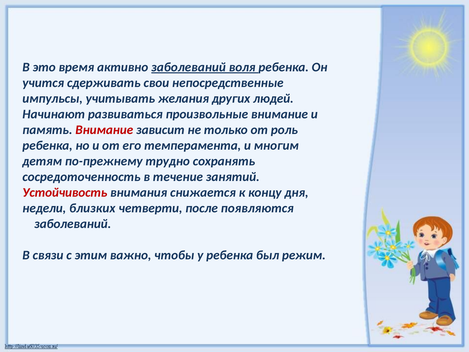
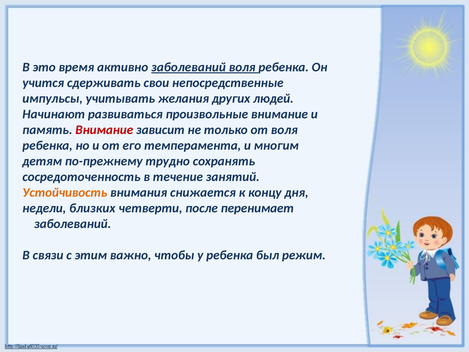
от роль: роль -> воля (284, 130)
Устойчивость colour: red -> orange (65, 192)
появляются: появляются -> перенимает (257, 208)
